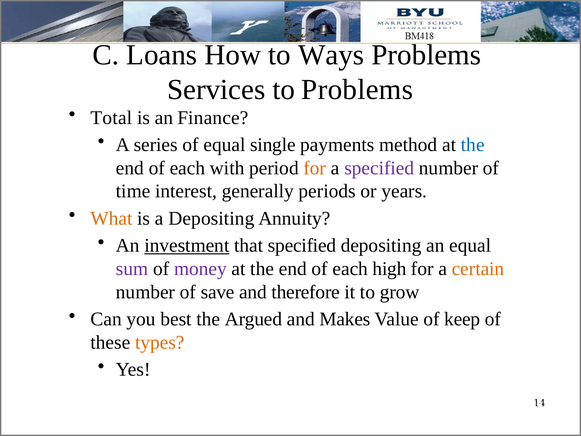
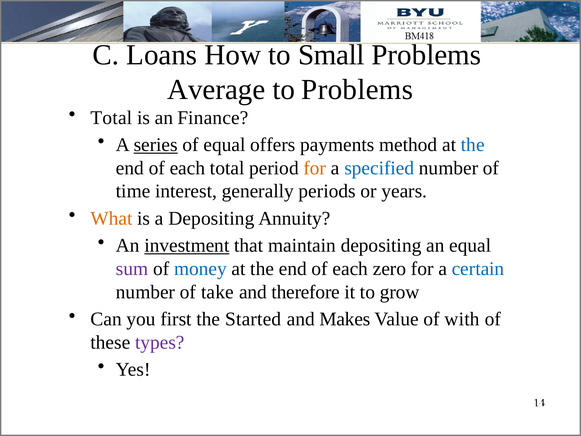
Ways: Ways -> Small (331, 55)
Services: Services -> Average (216, 90)
series underline: none -> present (156, 145)
single: single -> offers (273, 145)
each with: with -> total (227, 168)
specified colour: purple -> blue (379, 168)
that specified: specified -> maintain (302, 245)
money colour: purple -> blue (200, 269)
high: high -> zero (389, 269)
certain colour: orange -> blue (478, 269)
save: save -> take (217, 292)
best: best -> first (176, 319)
Argued: Argued -> Started (253, 319)
keep: keep -> with (462, 319)
types colour: orange -> purple (160, 342)
